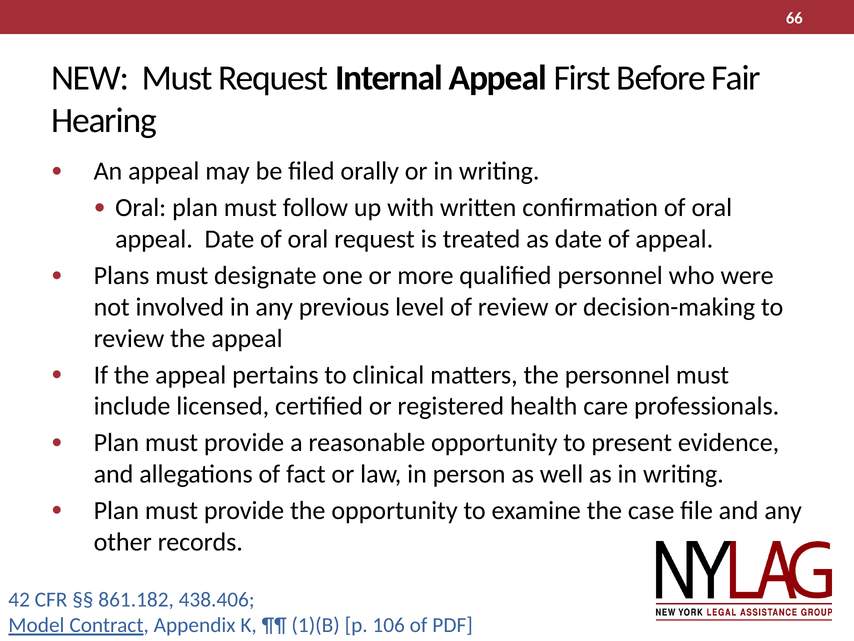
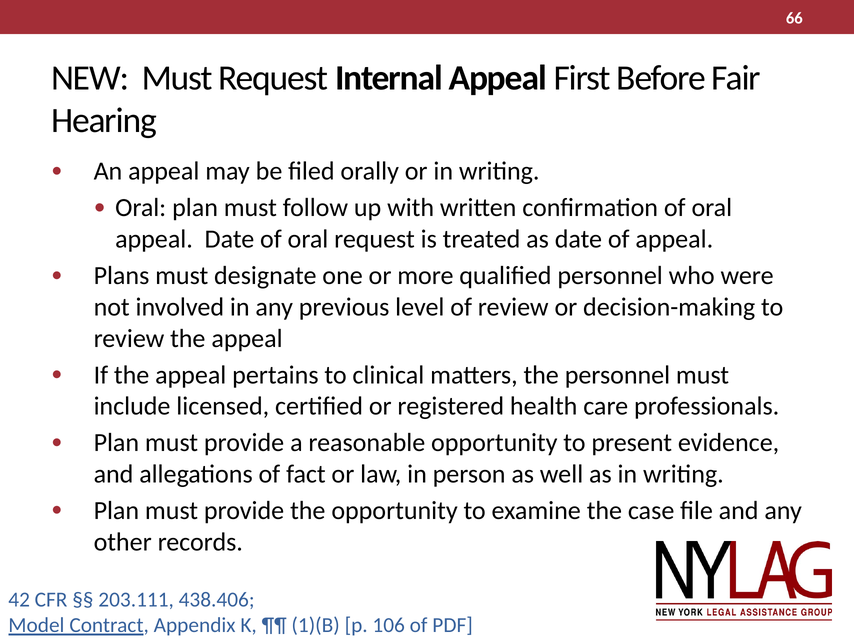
861.182: 861.182 -> 203.111 (136, 599)
